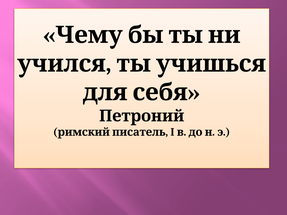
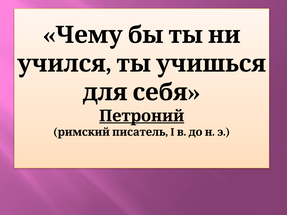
Петроний underline: none -> present (142, 116)
